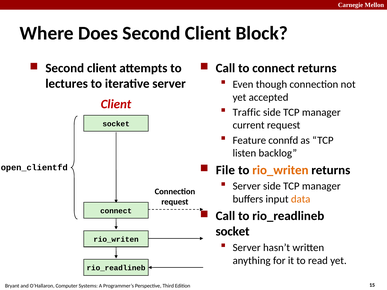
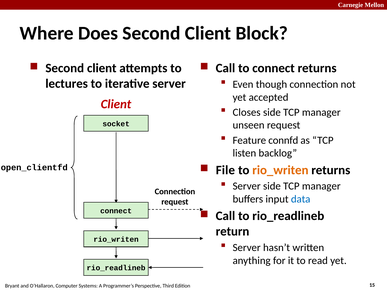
Traffic: Traffic -> Closes (247, 112)
current: current -> unseen (249, 125)
data colour: orange -> blue (301, 199)
socket: socket -> return (233, 232)
